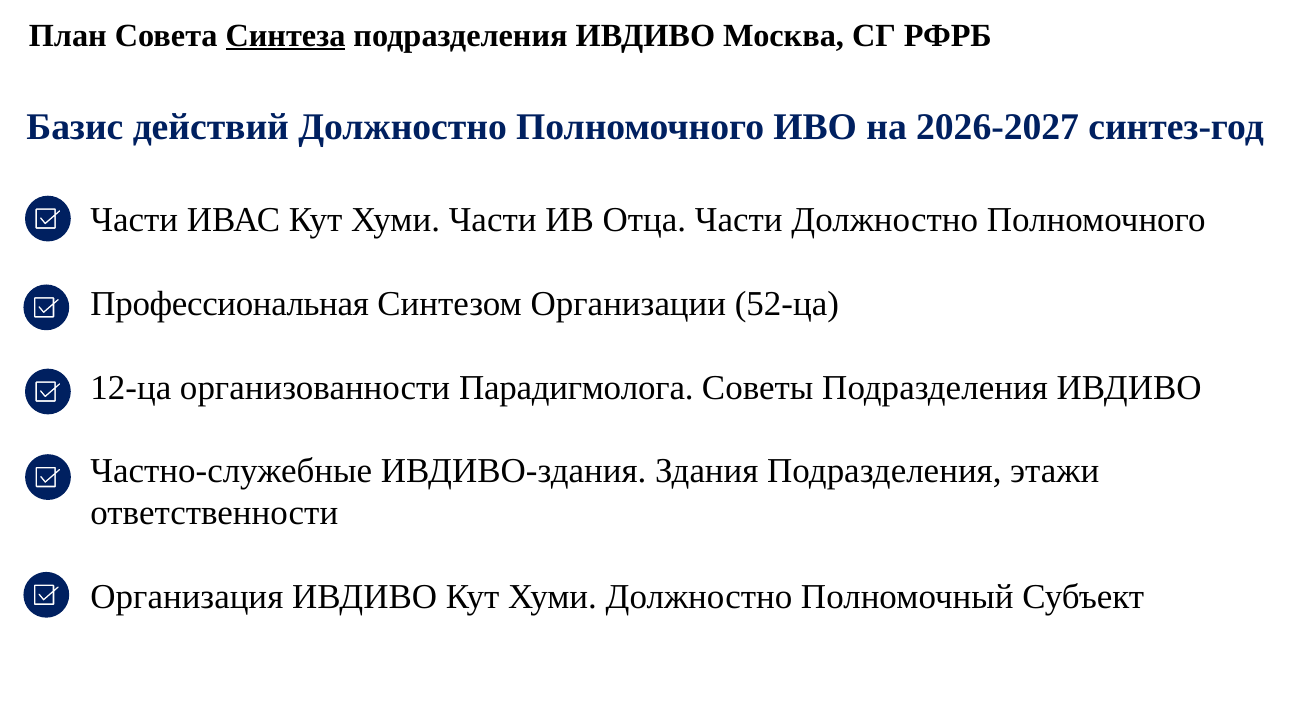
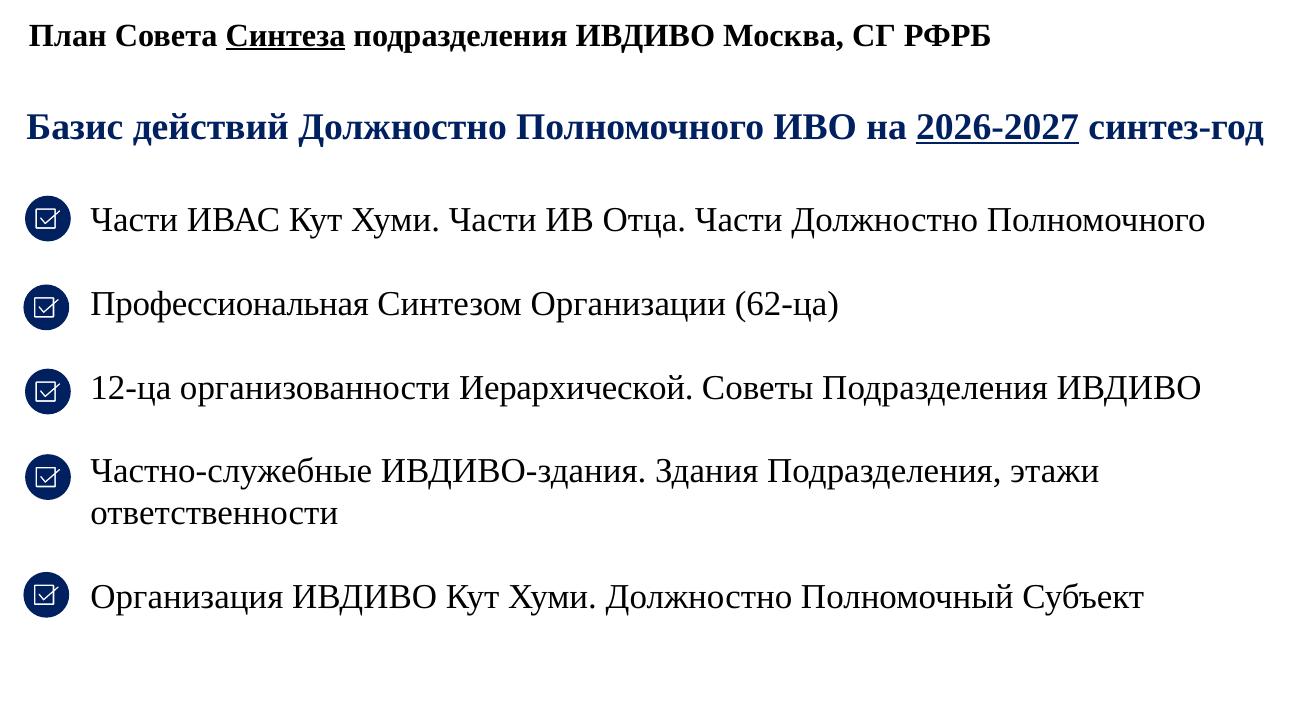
2026-2027 underline: none -> present (998, 127)
52-ца: 52-ца -> 62-ца (787, 304)
Парадигмолога: Парадигмолога -> Иерархической (576, 388)
